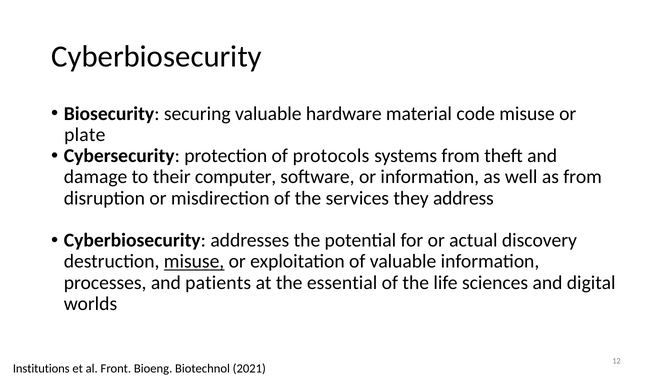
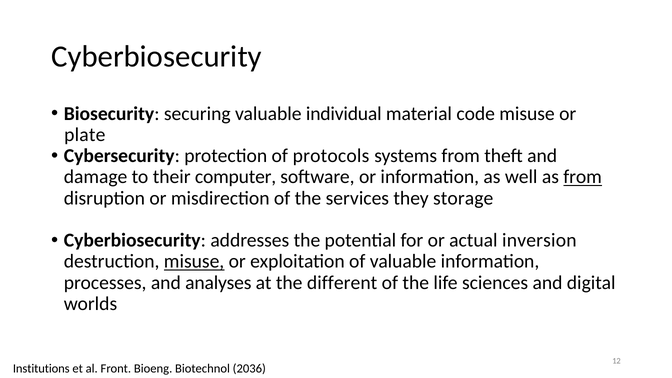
hardware: hardware -> individual (344, 114)
from underline: none -> present (583, 177)
address: address -> storage (463, 198)
discovery: discovery -> inversion (539, 240)
patients: patients -> analyses (218, 283)
essential: essential -> different (342, 283)
2021: 2021 -> 2036 (249, 369)
